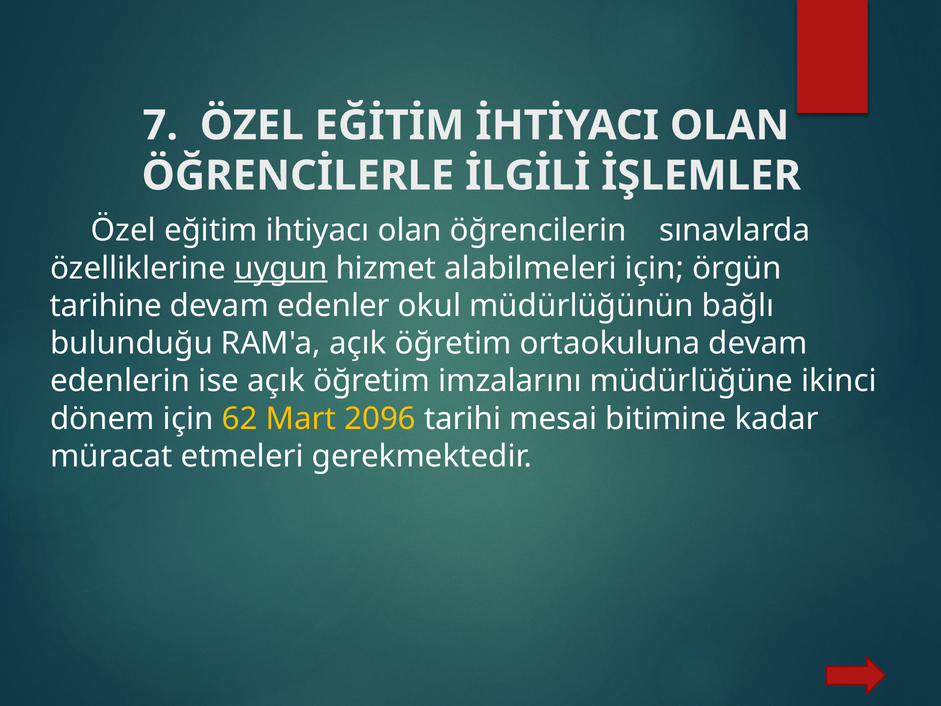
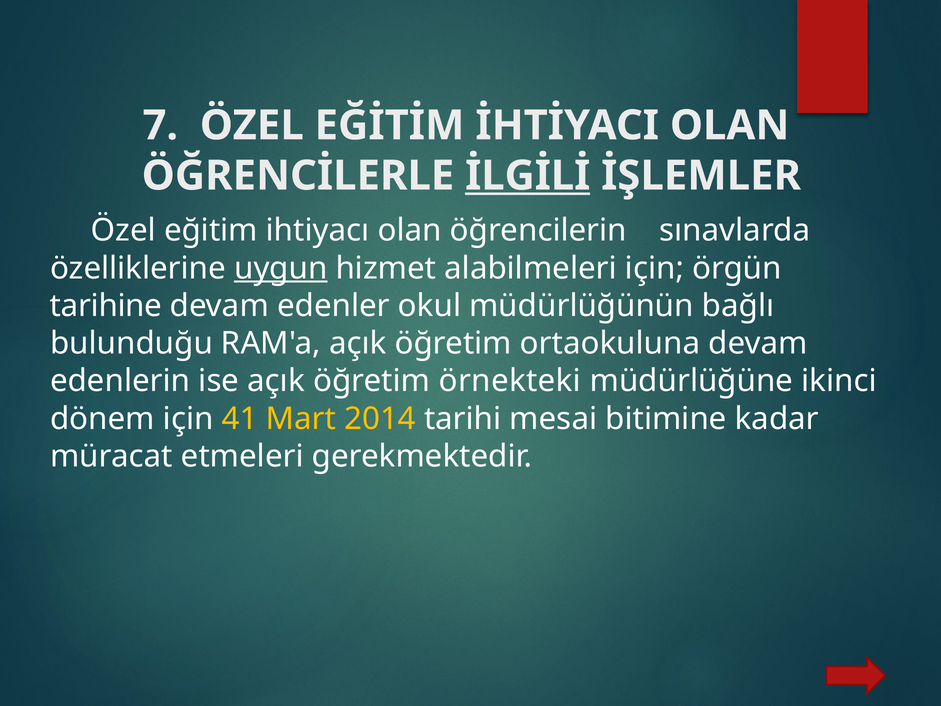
İLGİLİ underline: none -> present (528, 176)
imzalarını: imzalarını -> örnekteki (510, 381)
62: 62 -> 41 (240, 419)
2096: 2096 -> 2014 (380, 419)
